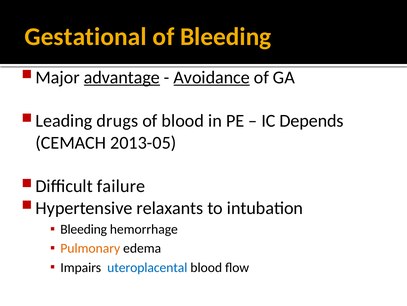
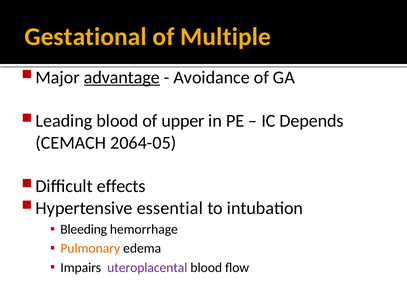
of Bleeding: Bleeding -> Multiple (226, 37)
Avoidance underline: present -> none (212, 77)
drugs: drugs -> blood (117, 121)
of blood: blood -> upper (183, 121)
2013-05: 2013-05 -> 2064-05 (143, 142)
failure: failure -> effects (121, 186)
relaxants: relaxants -> essential (170, 208)
uteroplacental colour: blue -> purple (147, 267)
